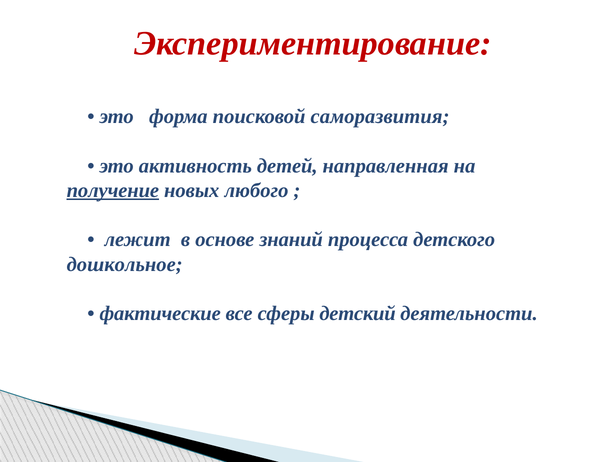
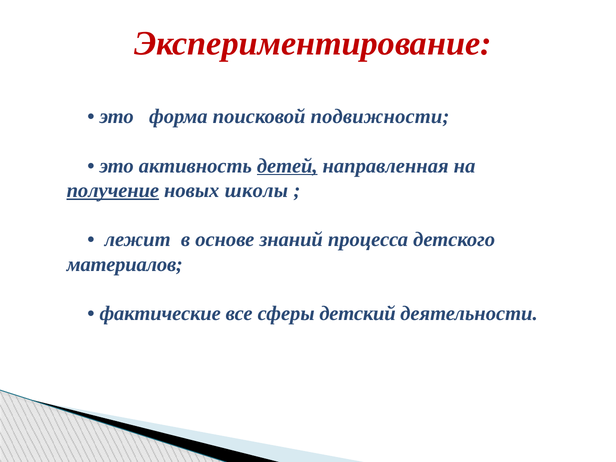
саморазвития: саморазвития -> подвижности (380, 116)
детей underline: none -> present (287, 166)
любого: любого -> школы (256, 190)
дошкольное: дошкольное -> материалов (125, 264)
